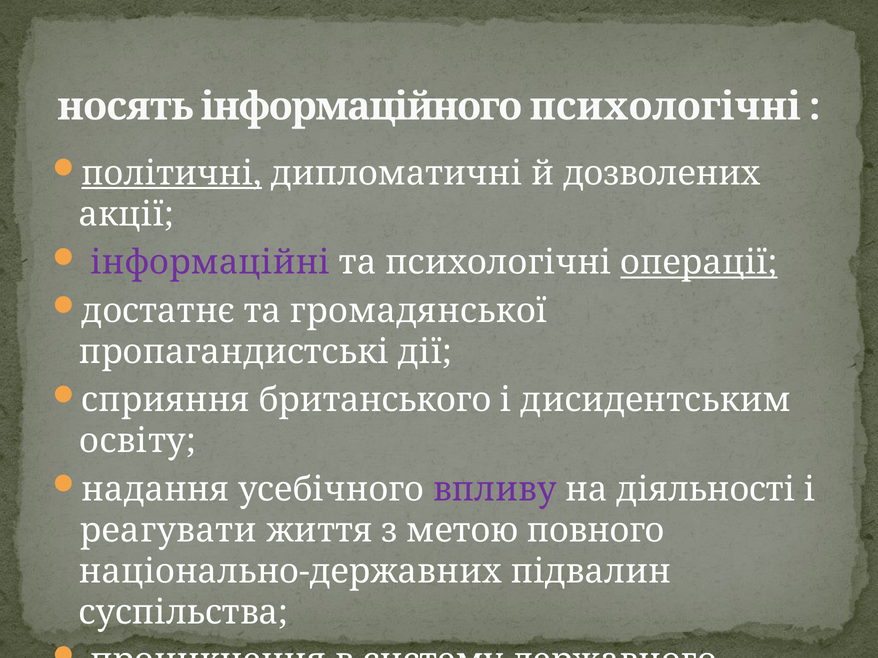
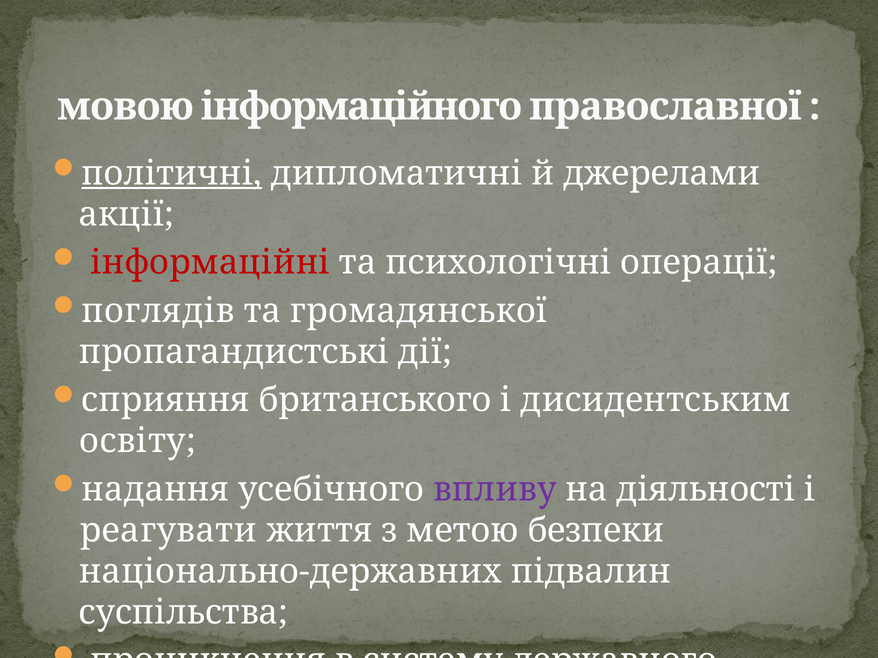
носять: носять -> мовою (126, 107)
інформаційного психологічні: психологічні -> православної (666, 107)
дозволених: дозволених -> джерелами (662, 174)
інформаційні colour: purple -> red (210, 263)
операції underline: present -> none (699, 263)
достатнє: достатнє -> поглядів (158, 311)
повного: повного -> безпеки (596, 531)
